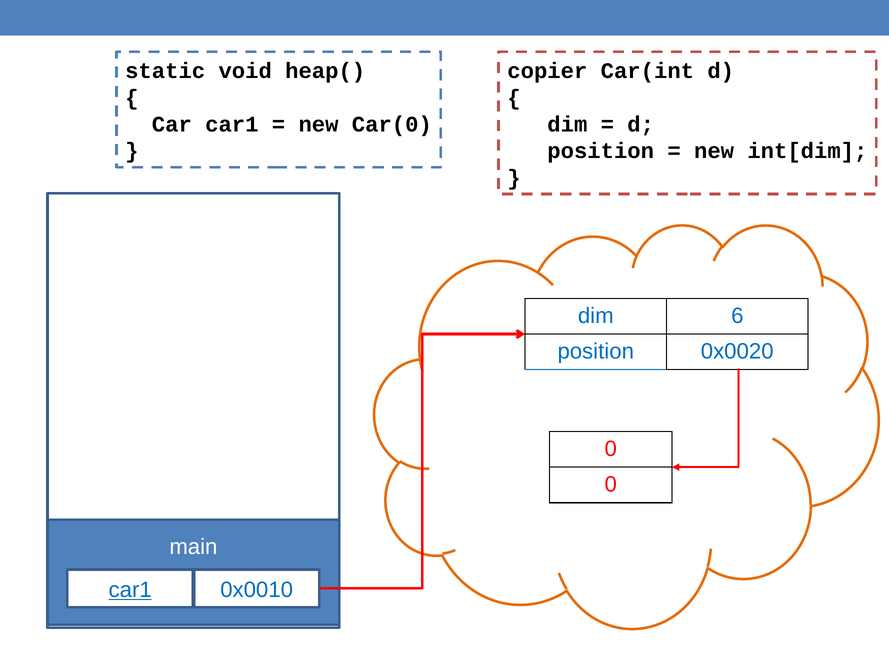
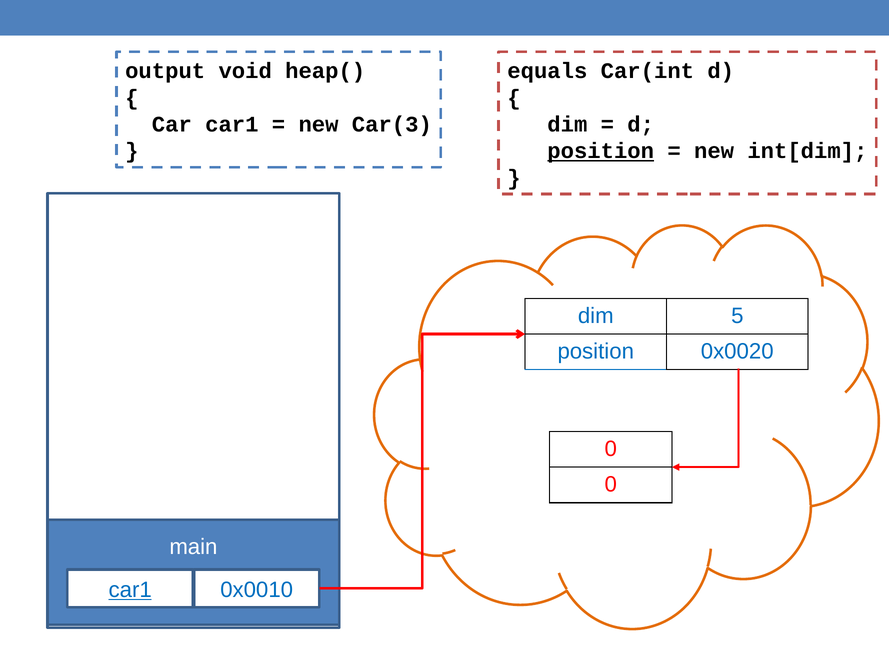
static: static -> output (165, 71)
copier: copier -> equals (547, 71)
Car(0: Car(0 -> Car(3 (392, 124)
position underline: none -> present (601, 151)
6: 6 -> 5 (737, 316)
